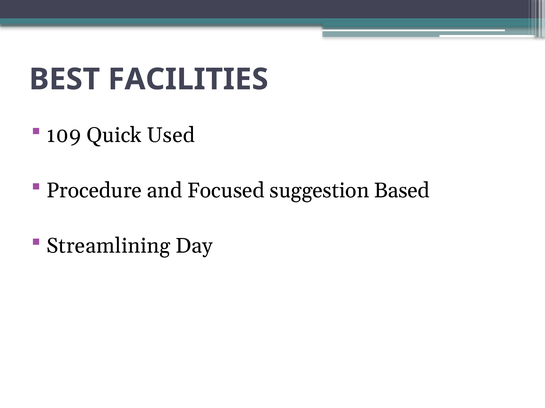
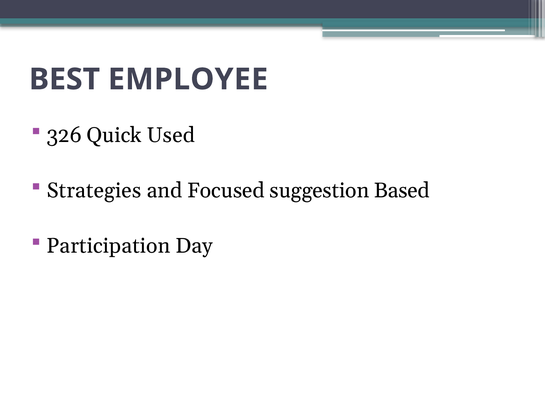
FACILITIES: FACILITIES -> EMPLOYEE (188, 79)
109: 109 -> 326 (64, 135)
Procedure: Procedure -> Strategies (94, 191)
Streamlining: Streamlining -> Participation (108, 246)
